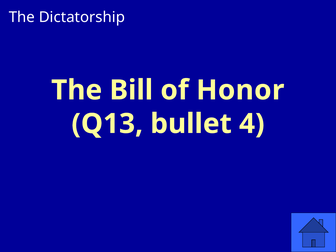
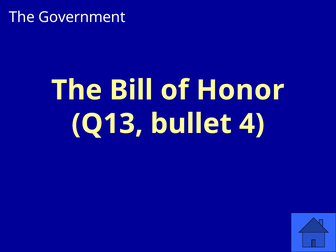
Dictatorship: Dictatorship -> Government (82, 17)
